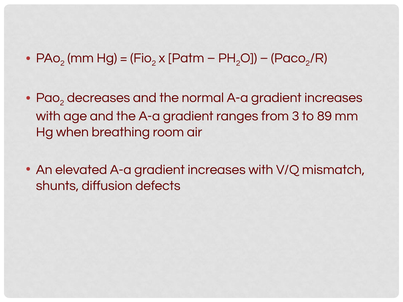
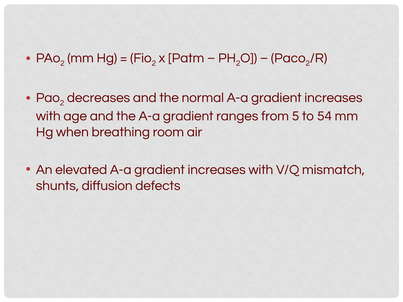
3: 3 -> 5 (296, 116)
89: 89 -> 54 (325, 116)
